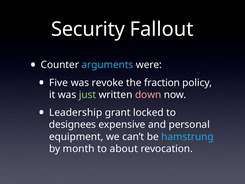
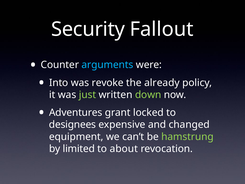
Five: Five -> Into (59, 83)
fraction: fraction -> already (162, 83)
down colour: pink -> light green (148, 95)
Leadership: Leadership -> Adventures (76, 112)
personal: personal -> changed (189, 125)
hamstrung colour: light blue -> light green (187, 137)
month: month -> limited (79, 149)
